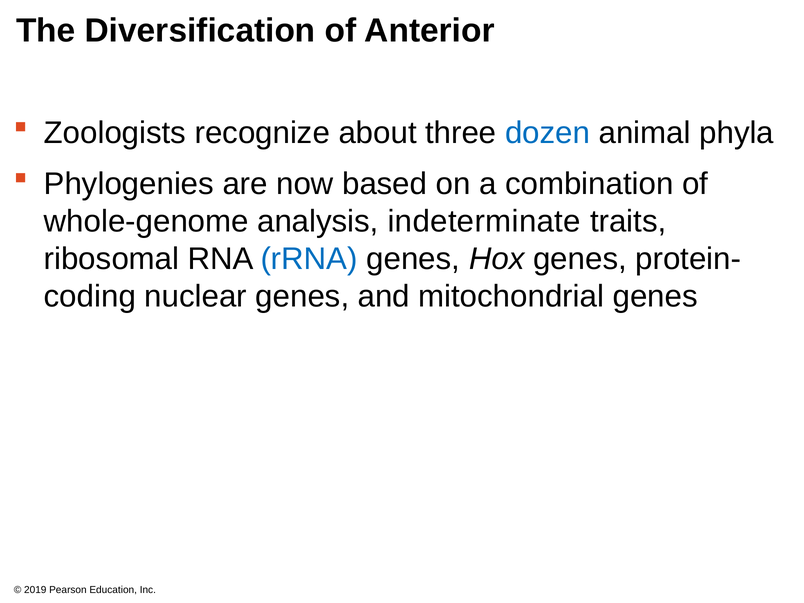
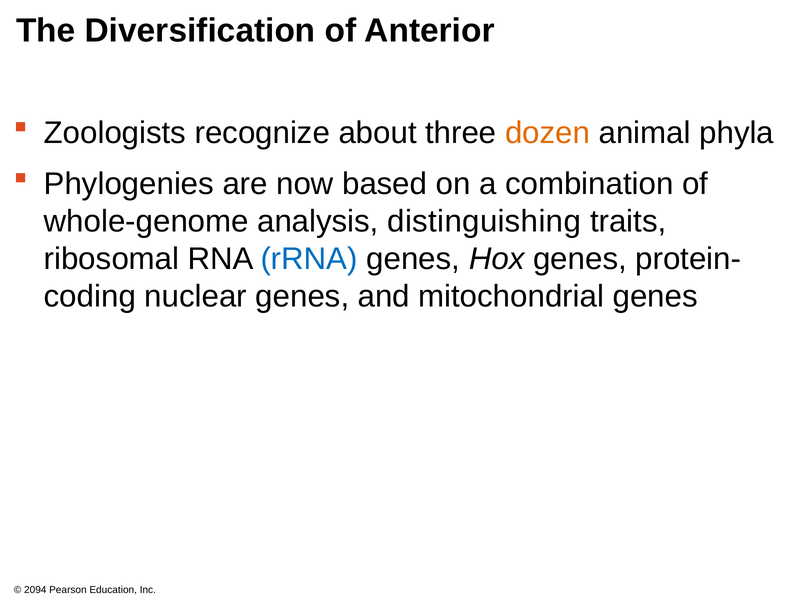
dozen colour: blue -> orange (548, 133)
indeterminate: indeterminate -> distinguishing (484, 221)
2019: 2019 -> 2094 (35, 590)
